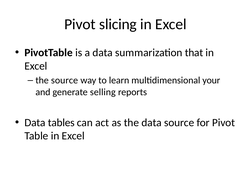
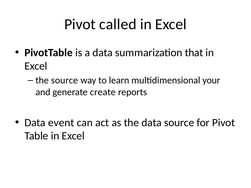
slicing: slicing -> called (118, 24)
selling: selling -> create (103, 92)
tables: tables -> event (61, 123)
